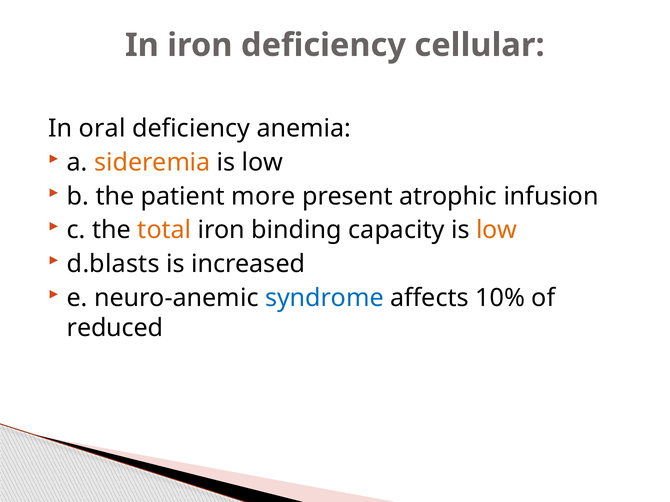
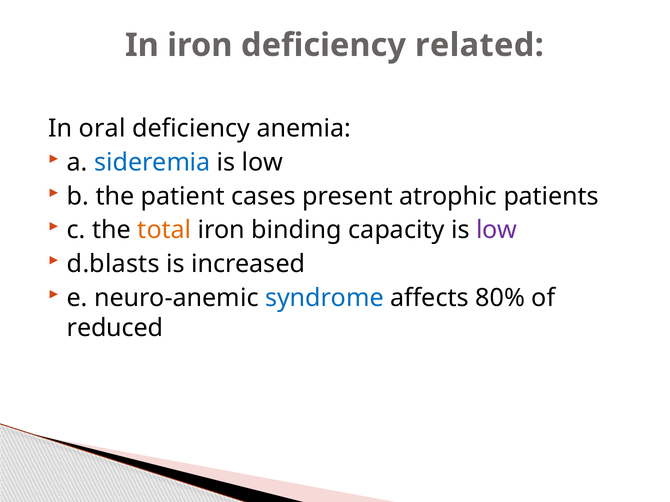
cellular: cellular -> related (479, 45)
sideremia colour: orange -> blue (152, 163)
more: more -> cases (264, 196)
infusion: infusion -> patients (551, 196)
low colour: orange -> purple (497, 230)
10%: 10% -> 80% (500, 298)
